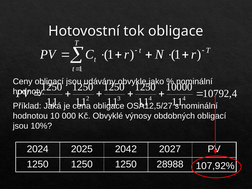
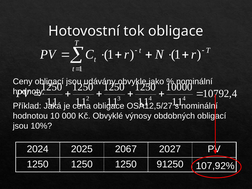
2042: 2042 -> 2067 (126, 149)
28988: 28988 -> 91250 (170, 164)
